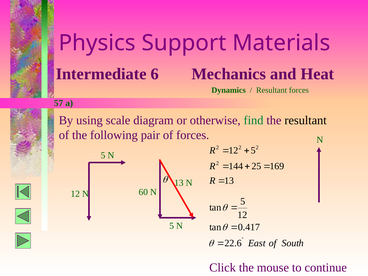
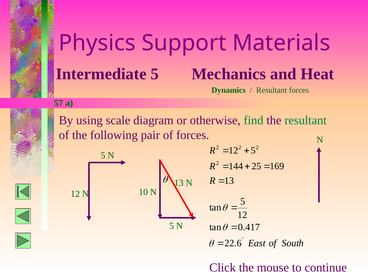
Intermediate 6: 6 -> 5 (155, 74)
resultant colour: black -> green (306, 120)
60: 60 -> 10 (143, 192)
